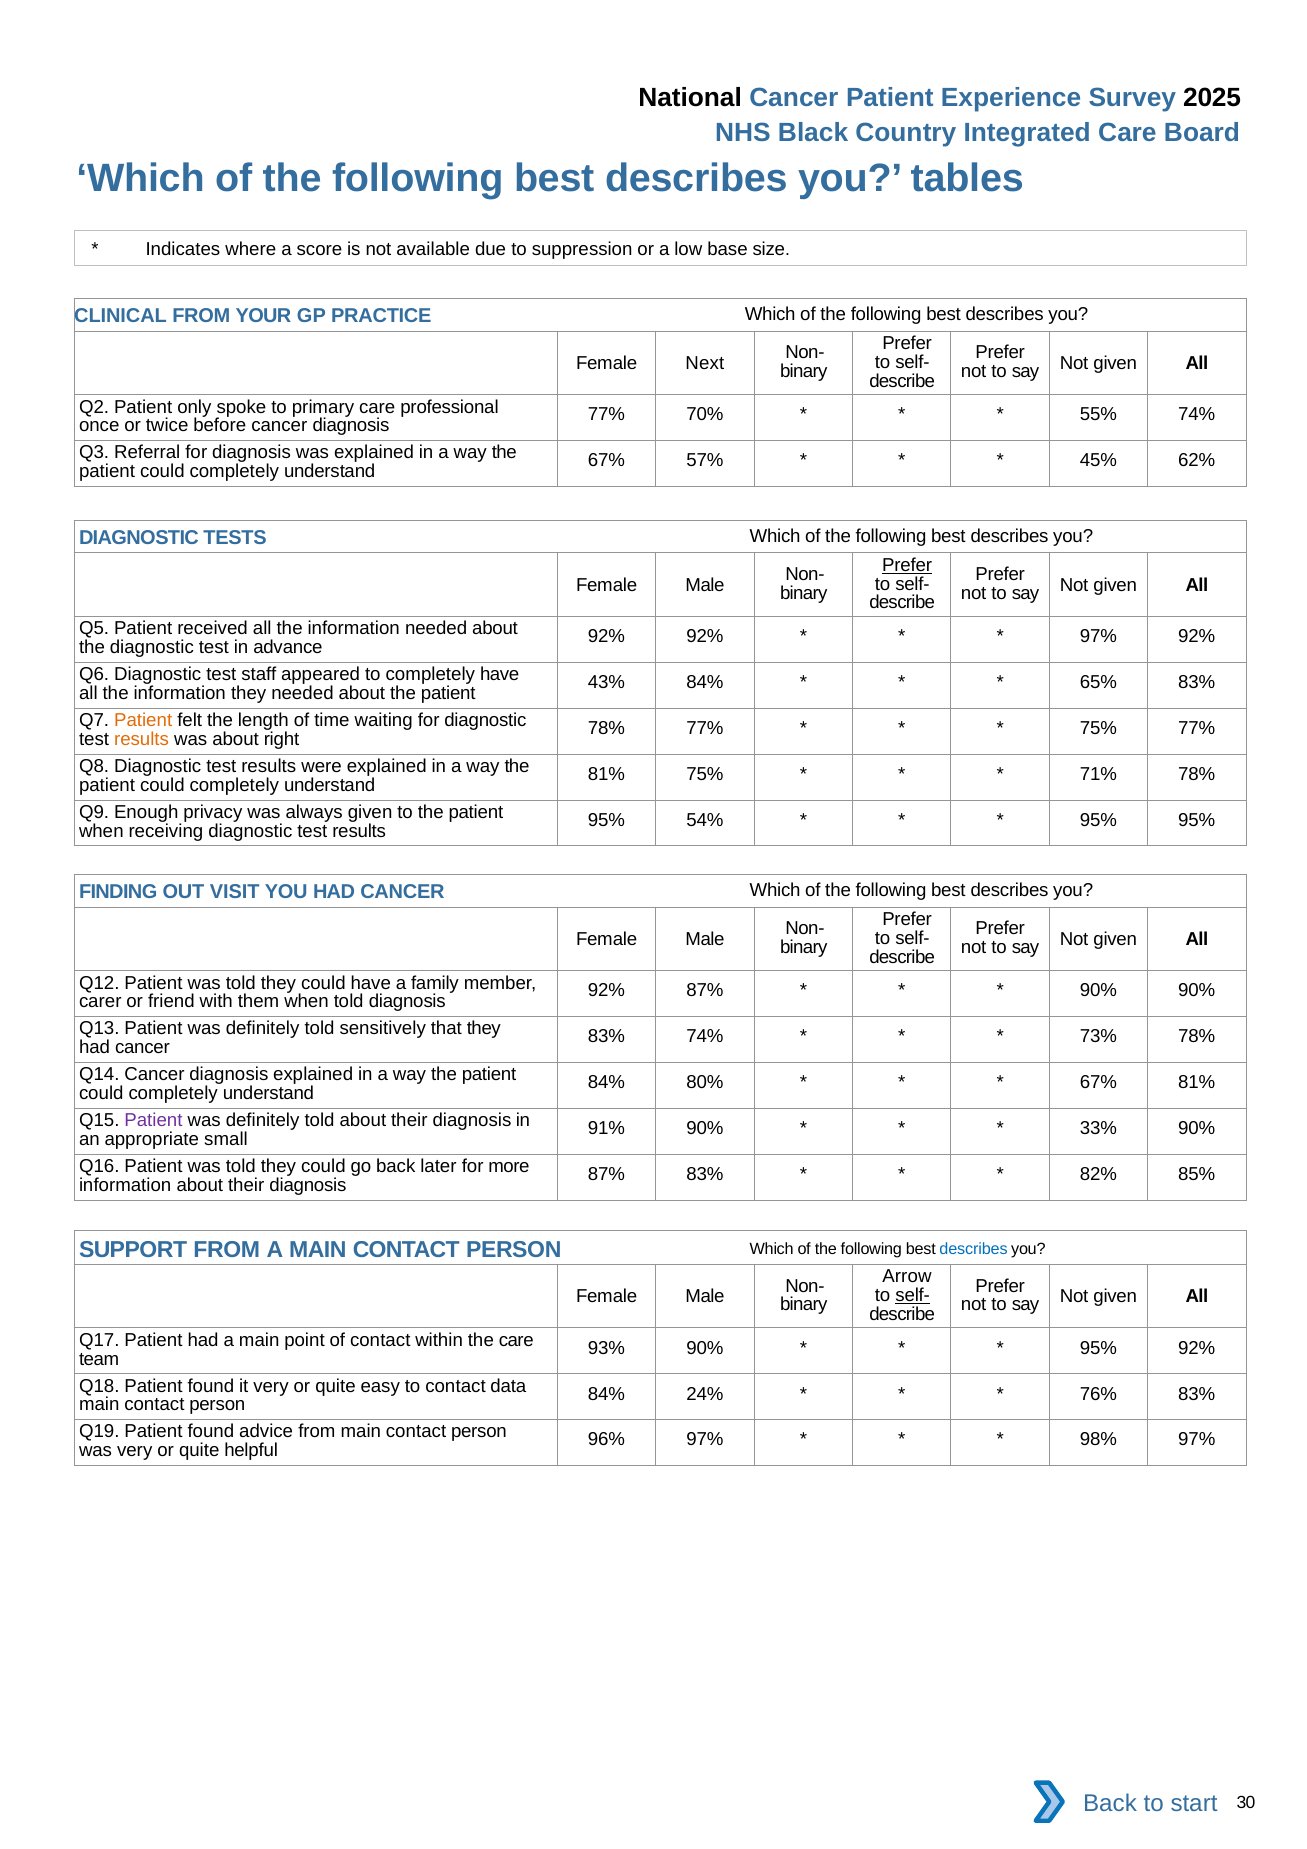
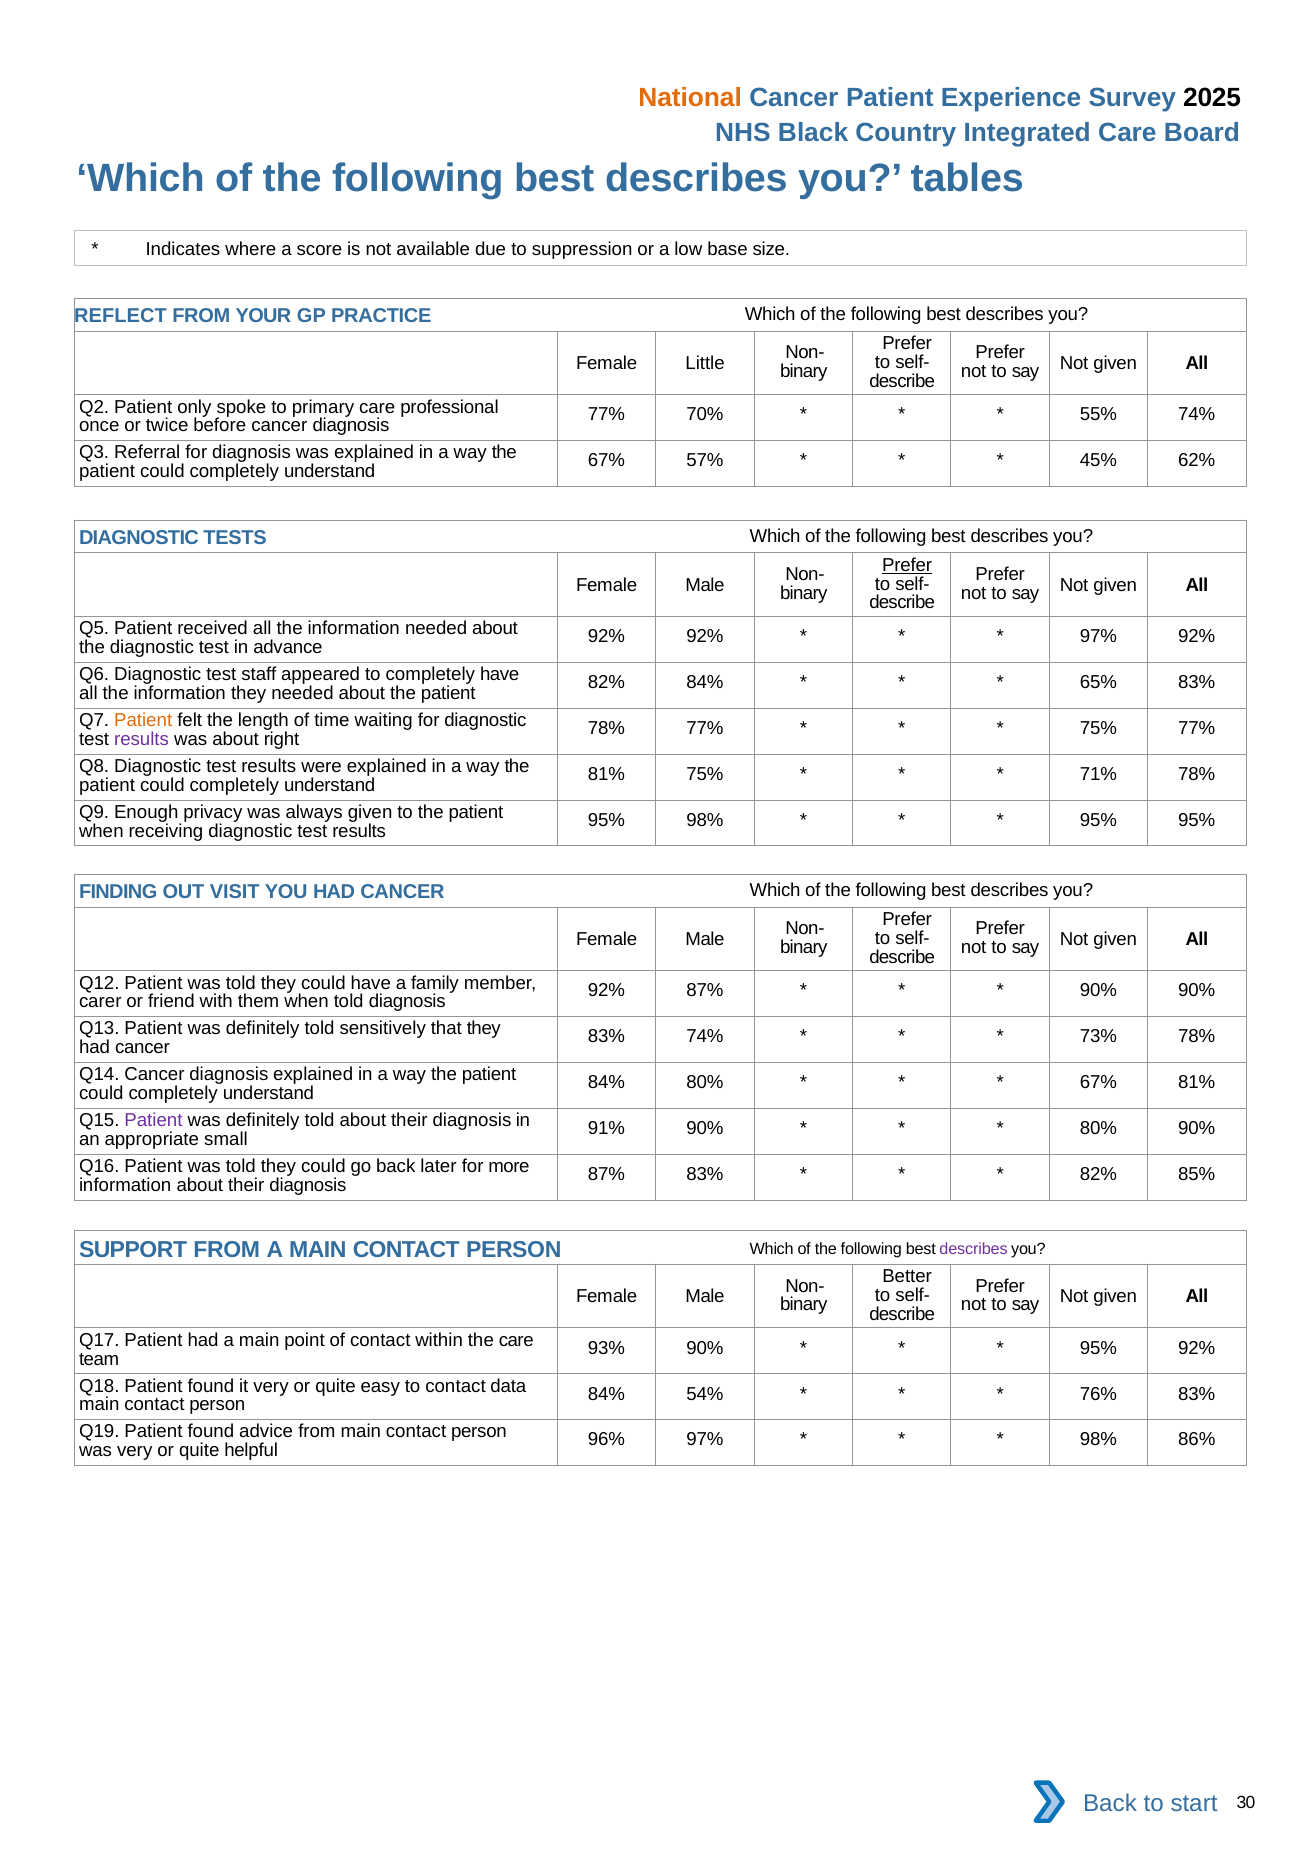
National colour: black -> orange (690, 97)
CLINICAL: CLINICAL -> REFLECT (120, 316)
Next: Next -> Little (705, 363)
43%: 43% -> 82% (606, 683)
results colour: orange -> purple (142, 739)
95% 54%: 54% -> 98% (705, 820)
33%: 33% -> 80% (1098, 1129)
describes colour: blue -> purple (974, 1250)
Arrow: Arrow -> Better (907, 1277)
self- underline: present -> none (913, 1296)
24%: 24% -> 54% (705, 1394)
98% 97%: 97% -> 86% (1197, 1440)
